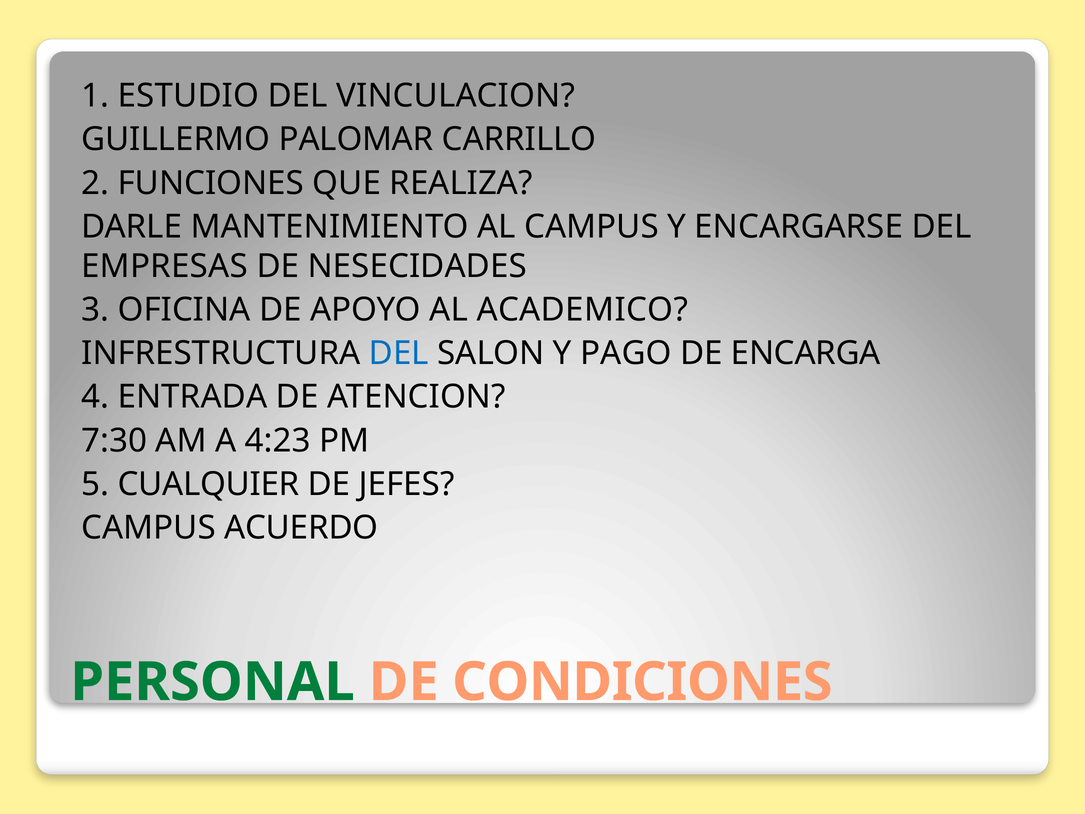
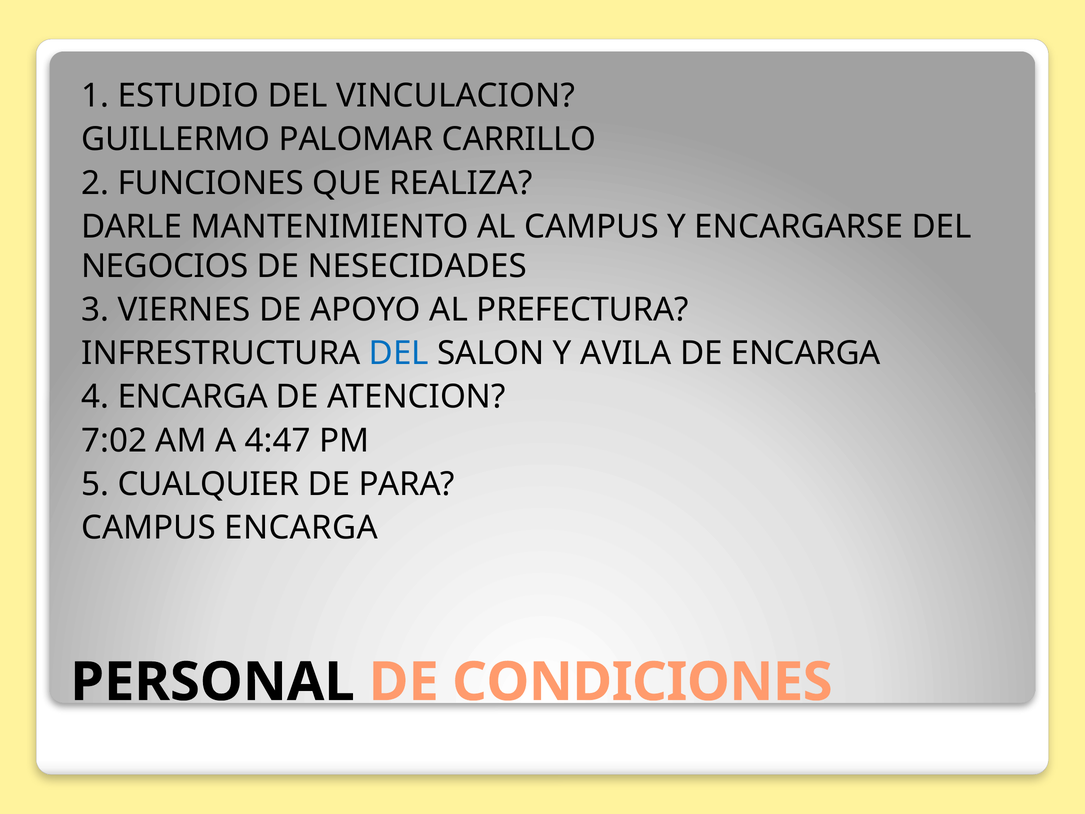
EMPRESAS: EMPRESAS -> NEGOCIOS (165, 266)
OFICINA: OFICINA -> VIERNES (184, 310)
ACADEMICO: ACADEMICO -> PREFECTURA (583, 310)
PAGO: PAGO -> AVILA (626, 353)
4 ENTRADA: ENTRADA -> ENCARGA (193, 397)
7:30: 7:30 -> 7:02 (114, 440)
4:23: 4:23 -> 4:47 (278, 440)
JEFES: JEFES -> PARA (407, 484)
CAMPUS ACUERDO: ACUERDO -> ENCARGA (301, 528)
PERSONAL colour: green -> black (213, 682)
